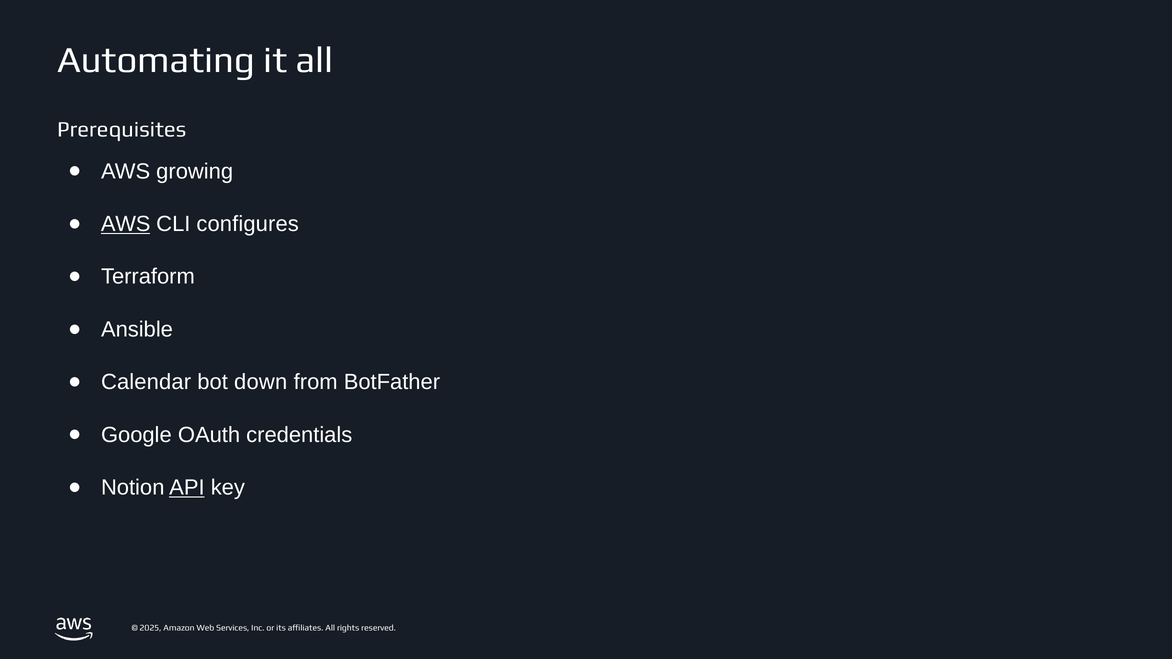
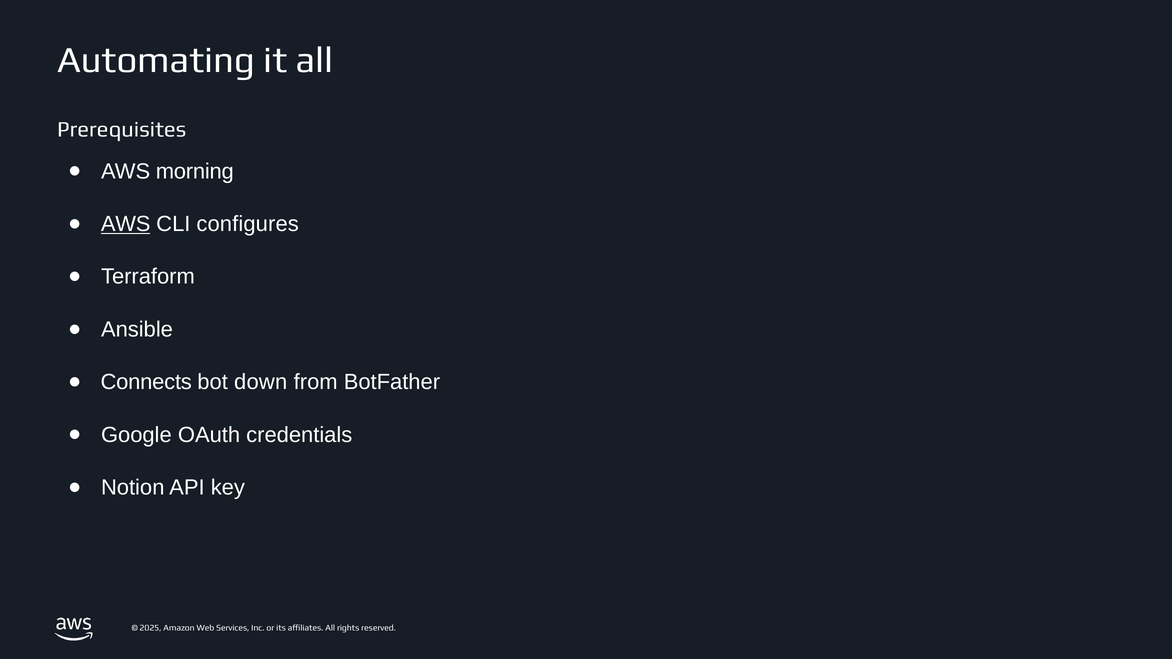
growing: growing -> morning (195, 171)
Calendar: Calendar -> Connects (146, 382)
API underline: present -> none (187, 488)
